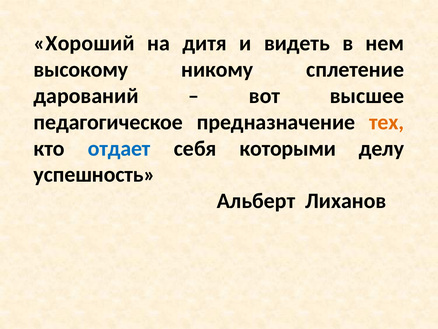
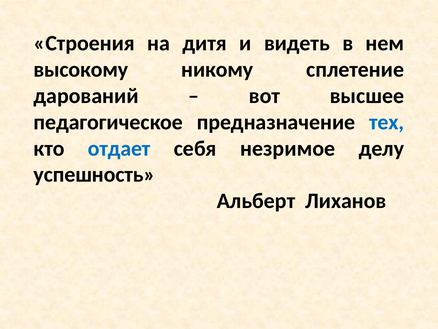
Хороший: Хороший -> Строения (84, 43)
тех colour: orange -> blue (387, 122)
которыми: которыми -> незримое (288, 148)
